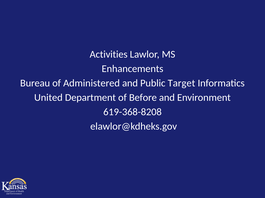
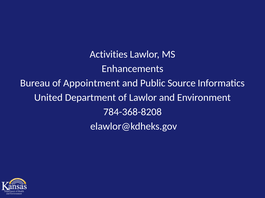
Administered: Administered -> Appointment (91, 83)
Target: Target -> Source (182, 83)
of Before: Before -> Lawlor (143, 98)
619-368-8208: 619-368-8208 -> 784-368-8208 (132, 112)
